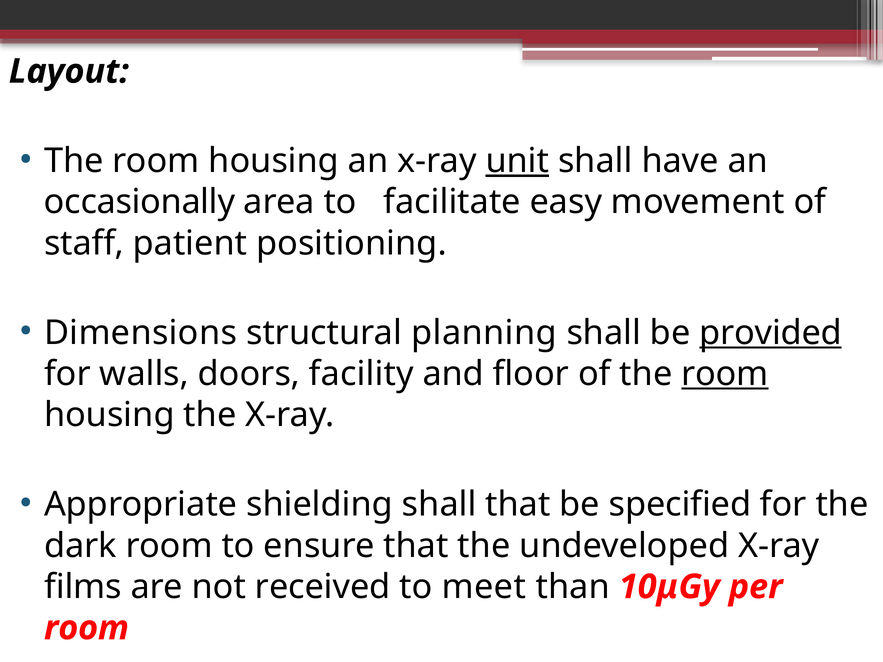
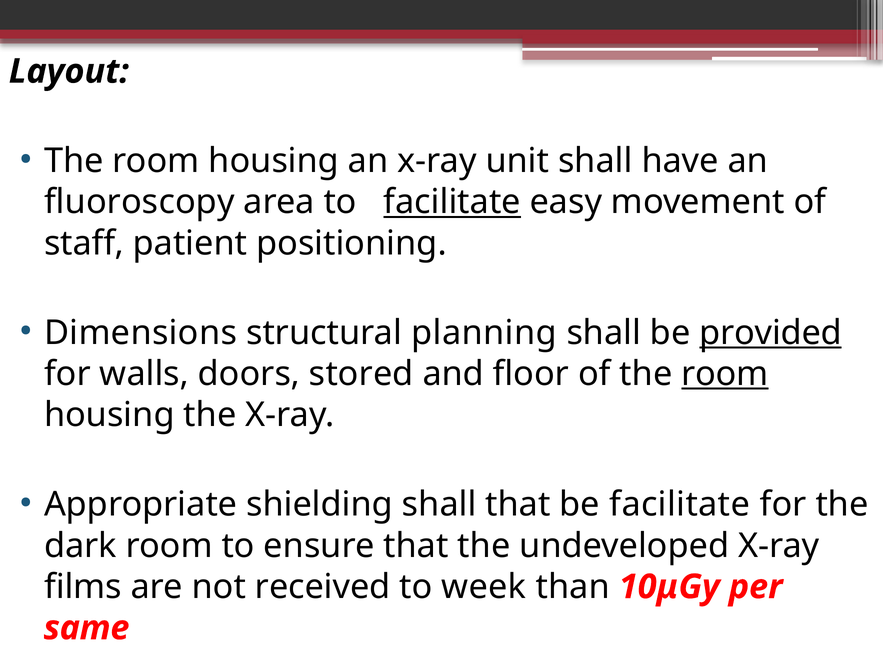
unit underline: present -> none (517, 161)
occasionally: occasionally -> fluoroscopy (139, 202)
facilitate underline: none -> present (452, 202)
facility: facility -> stored (361, 374)
be specified: specified -> facilitate (680, 505)
meet: meet -> week (484, 587)
room: room -> same (87, 628)
